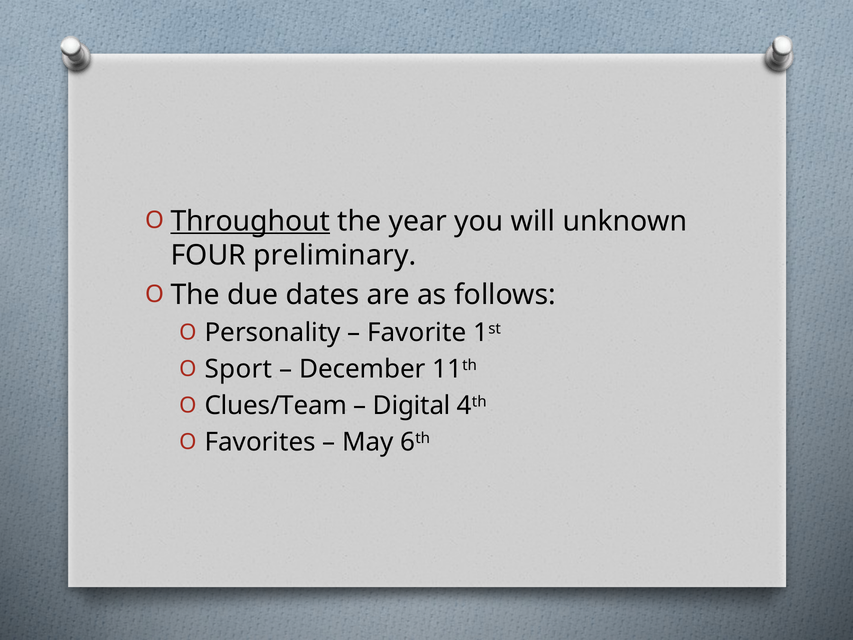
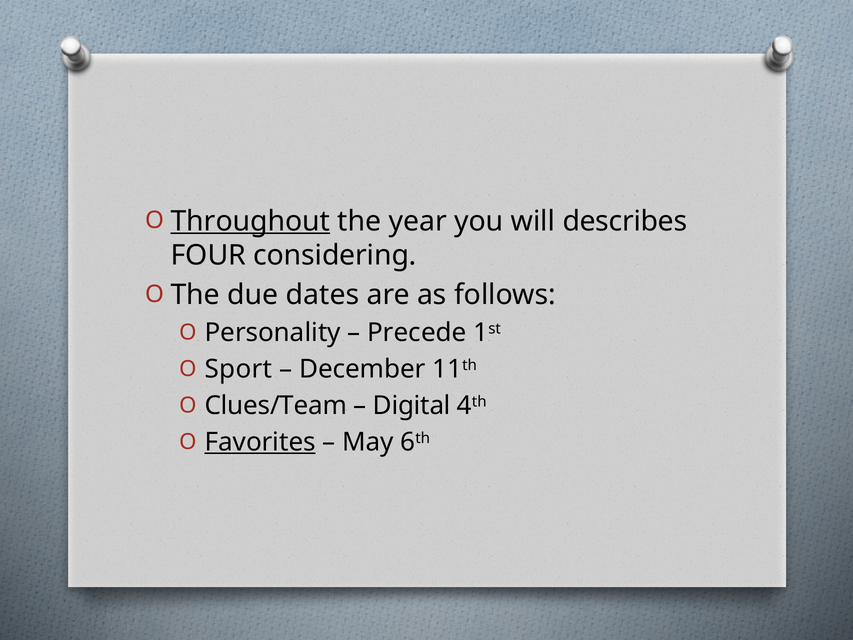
unknown: unknown -> describes (625, 221)
preliminary: preliminary -> considering (335, 255)
Favorite: Favorite -> Precede (417, 333)
Favorites underline: none -> present (260, 442)
